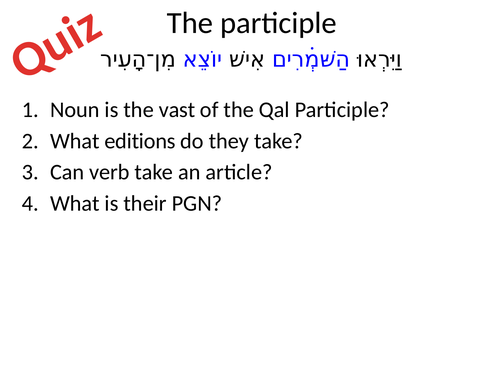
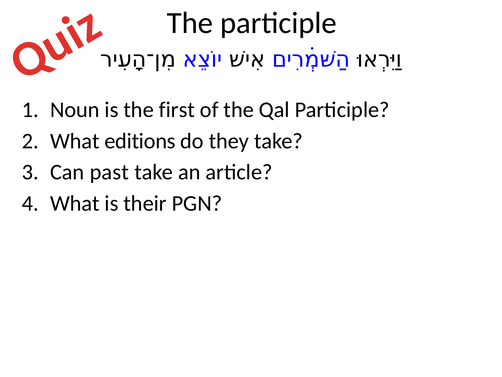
vast: vast -> first (177, 110)
verb: verb -> past (109, 172)
